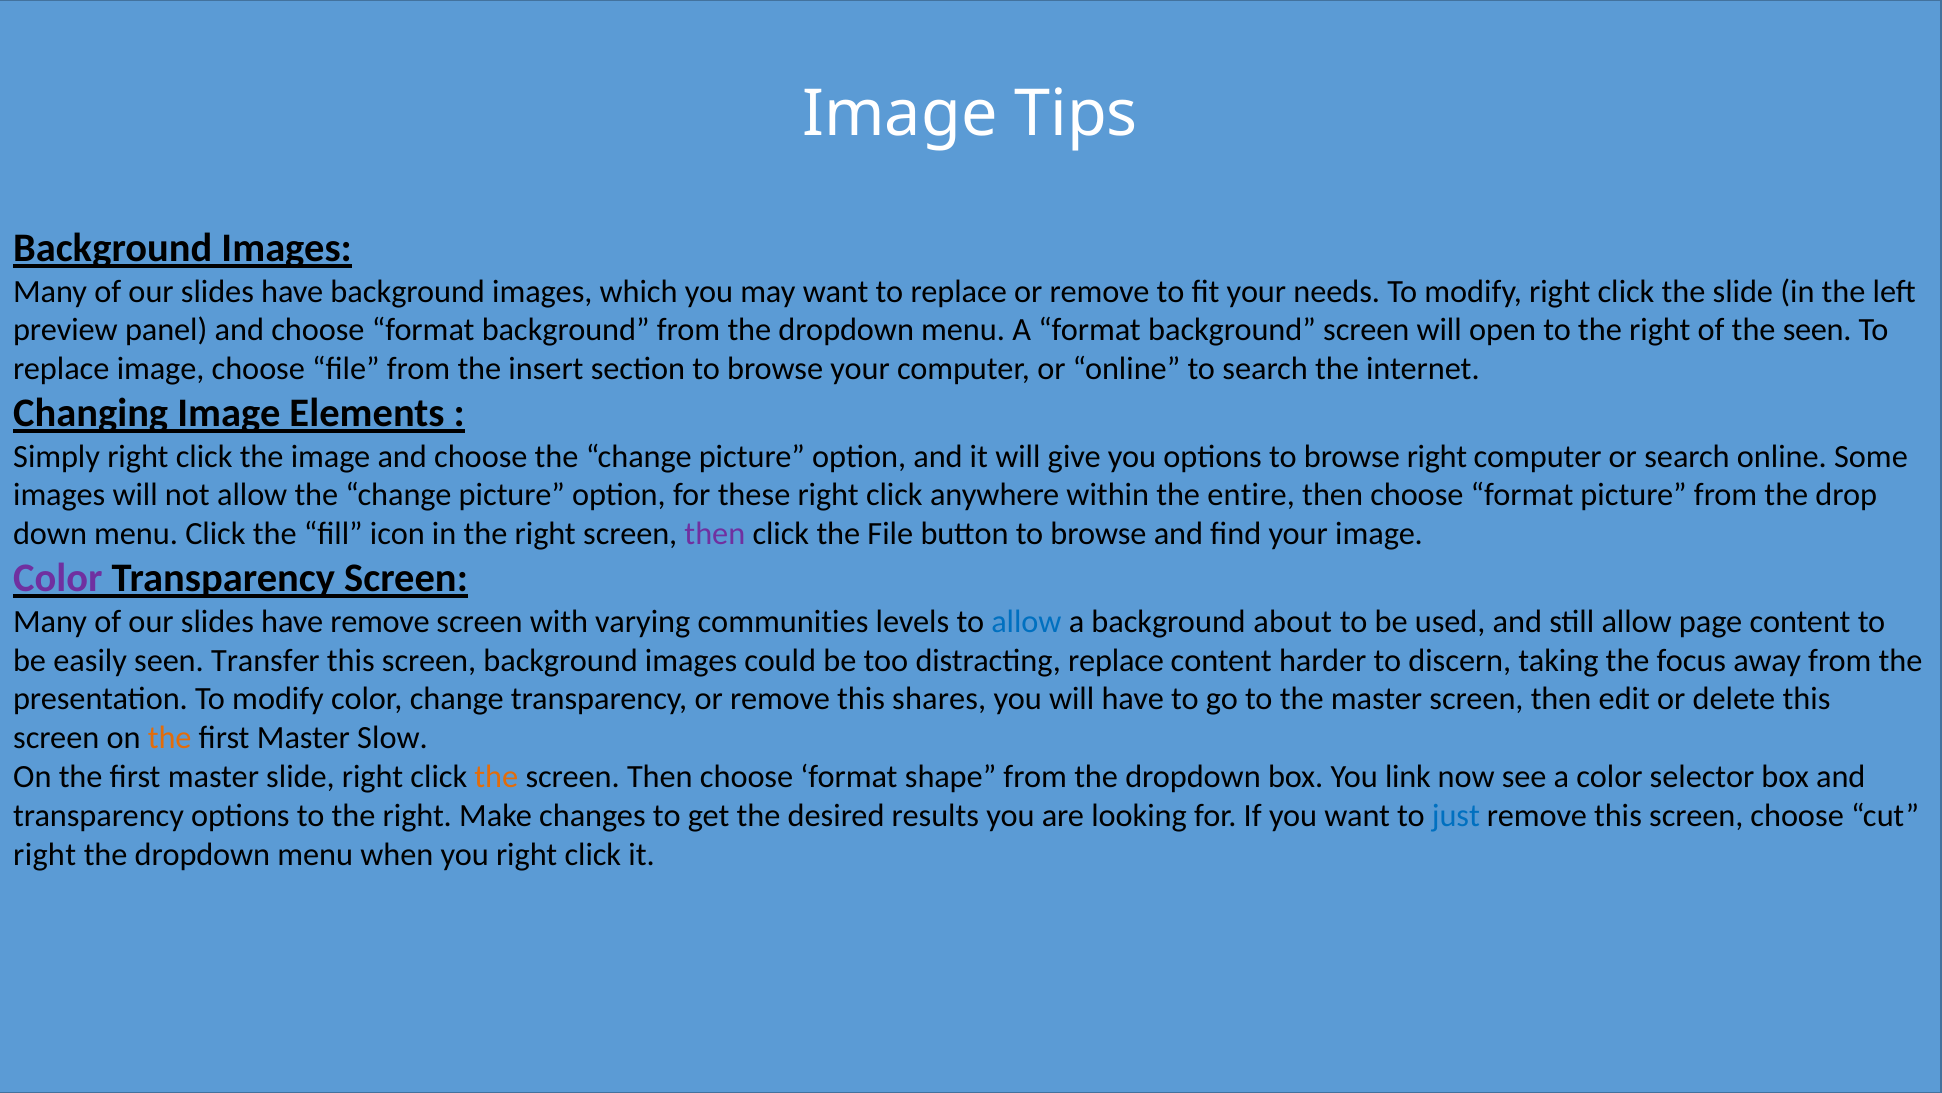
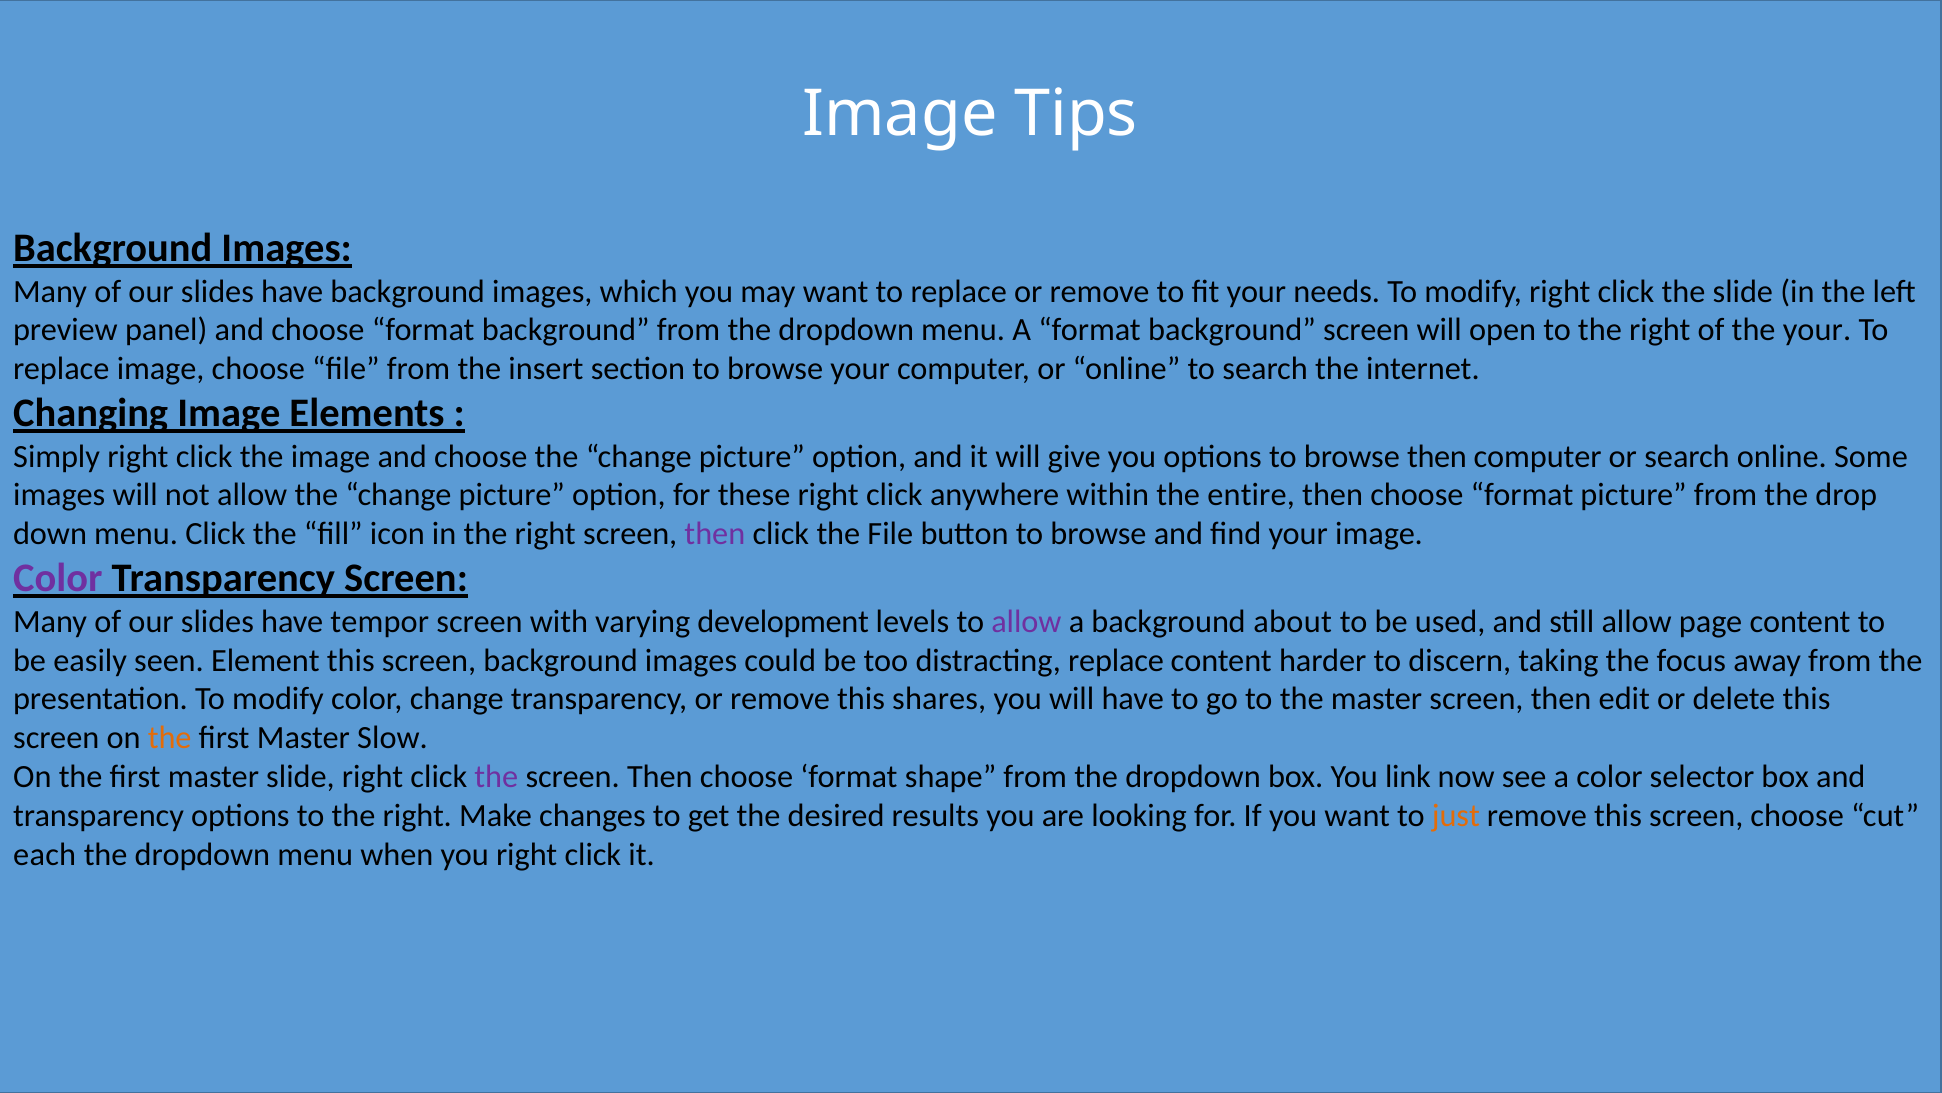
the seen: seen -> your (1817, 330)
browse right: right -> then (1437, 456)
have remove: remove -> tempor (380, 621)
communities: communities -> development (783, 621)
allow colour: blue -> purple (1026, 621)
Transfer: Transfer -> Element (265, 660)
the colour: orange -> purple (496, 777)
just colour: blue -> orange (1456, 815)
right: right -> each (45, 854)
